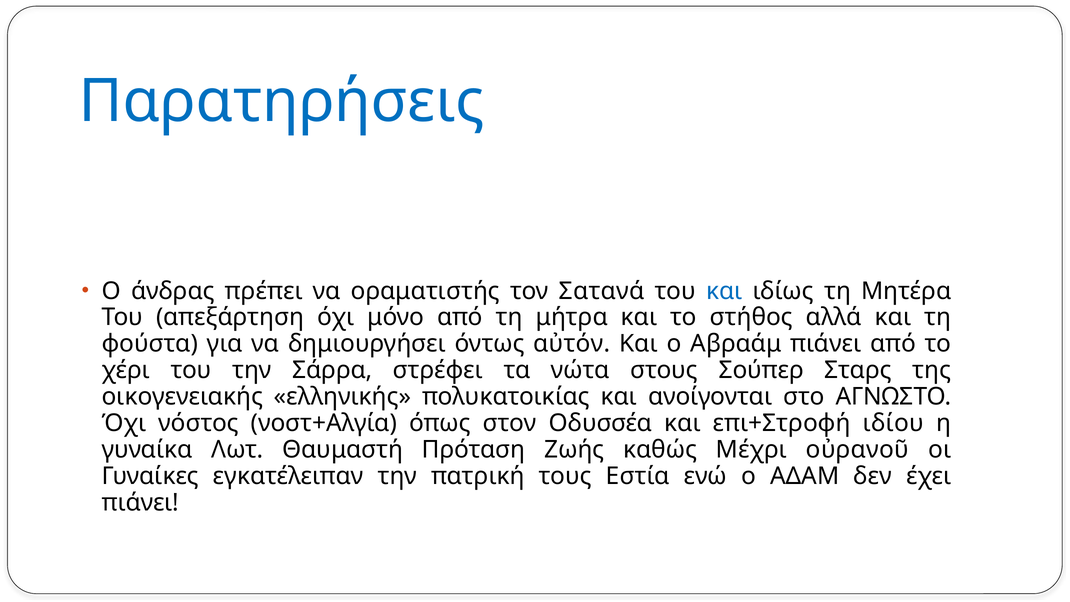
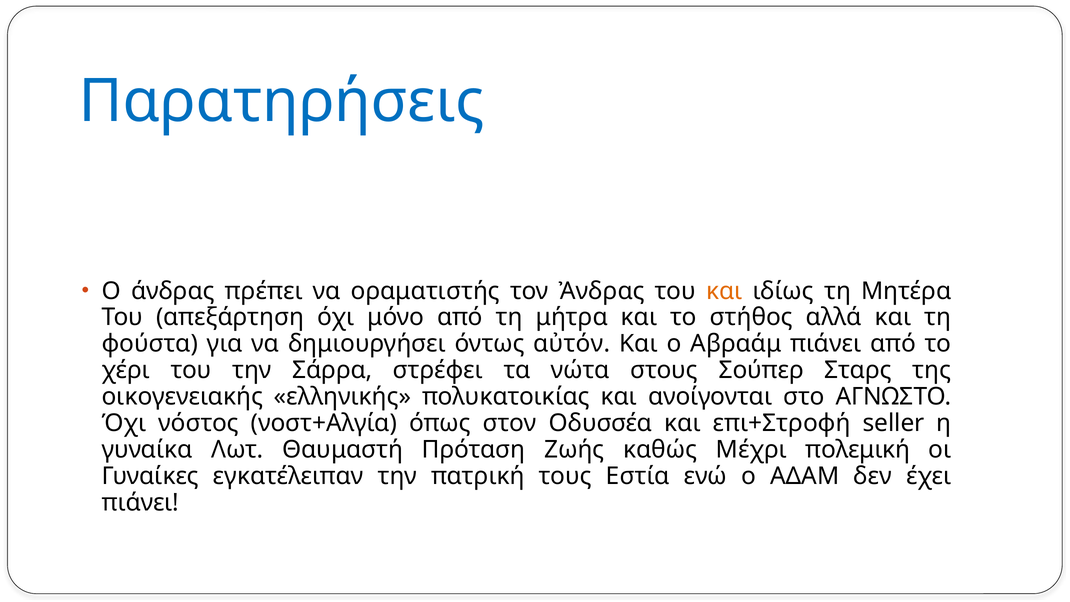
Σατανά: Σατανά -> Ἀνδρας (602, 291)
και colour: blue -> orange (724, 291)
ιδίου: ιδίου -> seller (893, 423)
οὐρανοῦ: οὐρανοῦ -> πολεμική (858, 450)
